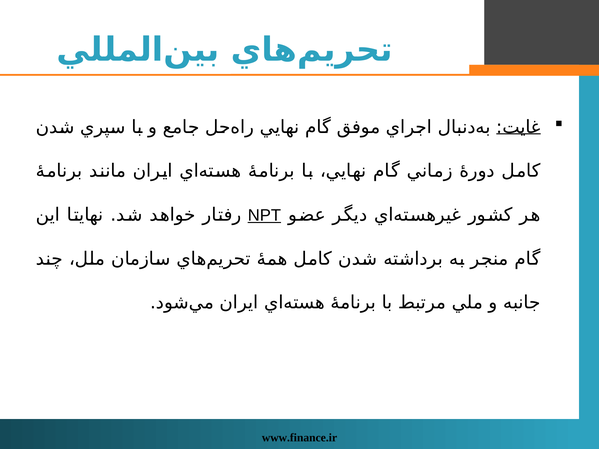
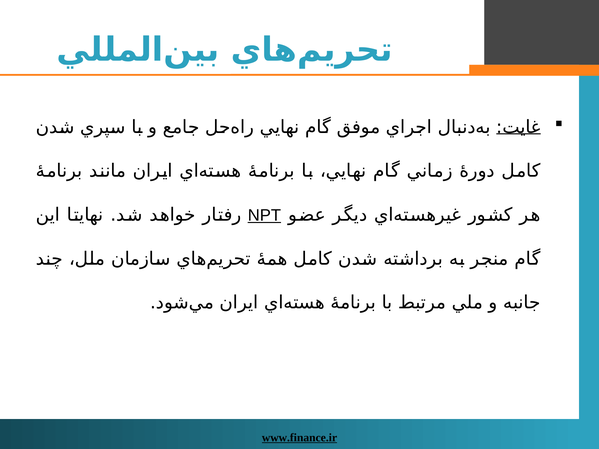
www.finance.ir underline: none -> present (299, 438)
